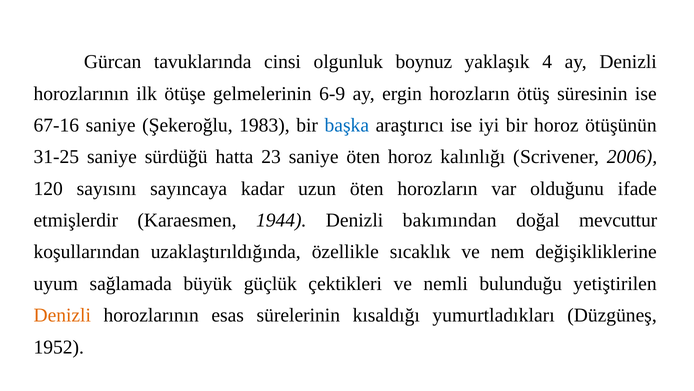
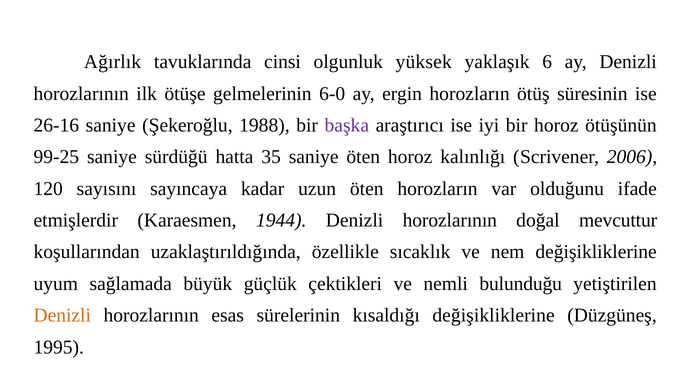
Gürcan: Gürcan -> Ağırlık (113, 62)
boynuz: boynuz -> yüksek (424, 62)
4: 4 -> 6 (547, 62)
6-9: 6-9 -> 6-0 (332, 93)
67-16: 67-16 -> 26-16 (56, 125)
1983: 1983 -> 1988 (264, 125)
başka colour: blue -> purple (347, 125)
31-25: 31-25 -> 99-25 (56, 157)
23: 23 -> 35 (271, 157)
1944 Denizli bakımından: bakımından -> horozlarının (450, 220)
kısaldığı yumurtladıkları: yumurtladıkları -> değişikliklerine (494, 315)
1952: 1952 -> 1995 (59, 347)
